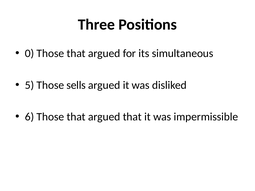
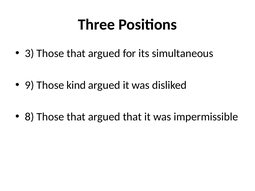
0: 0 -> 3 (29, 53)
5: 5 -> 9 (29, 85)
sells: sells -> kind (76, 85)
6: 6 -> 8 (29, 117)
